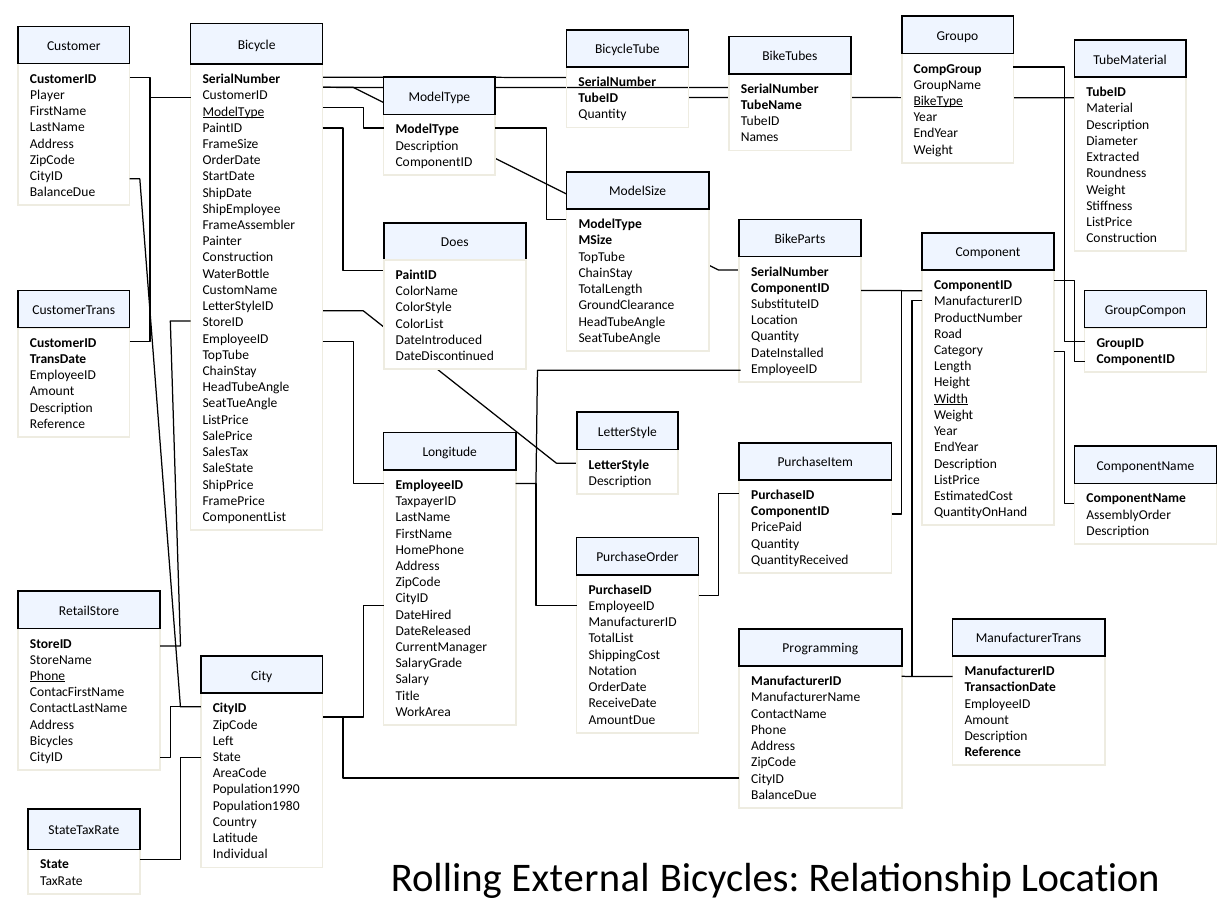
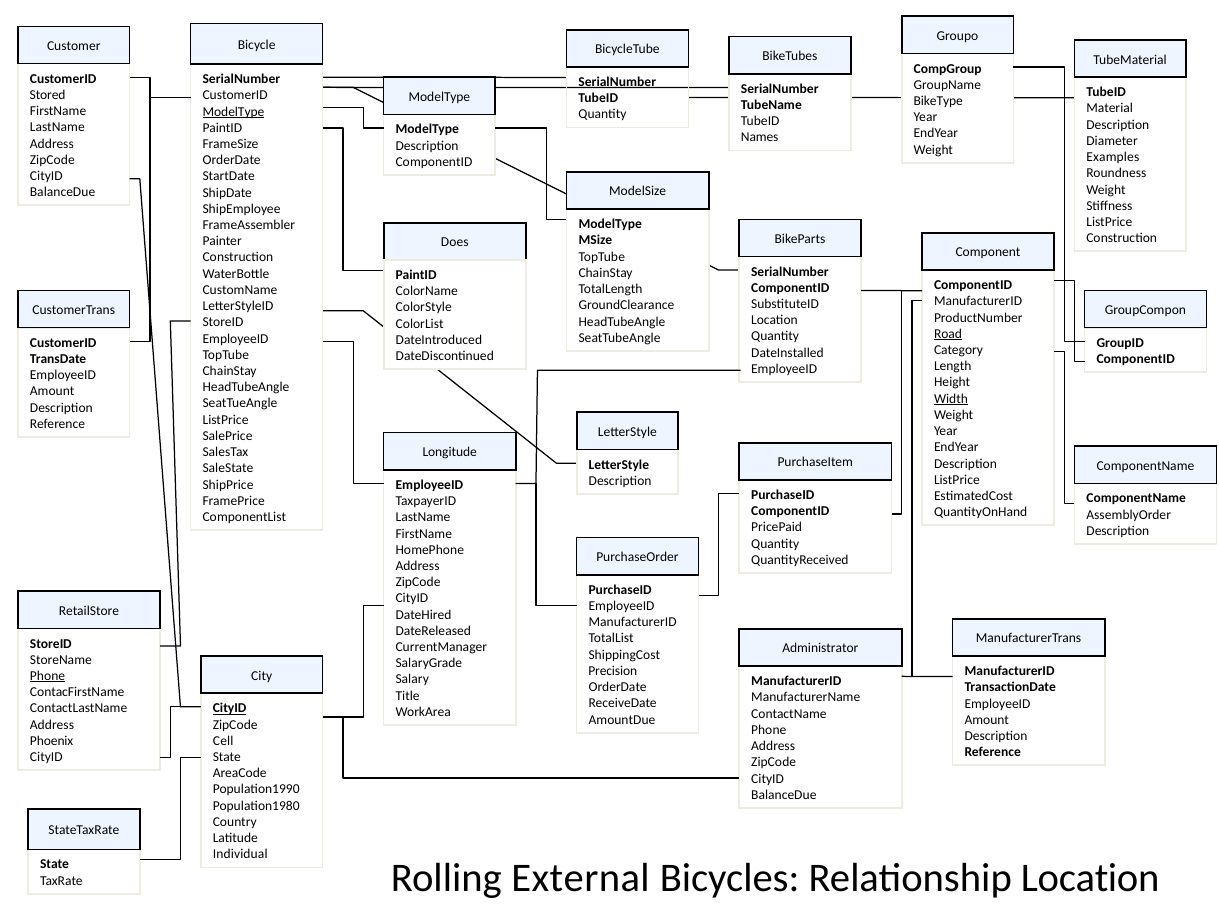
Player: Player -> Stored (48, 95)
BikeType underline: present -> none (938, 101)
Extracted: Extracted -> Examples (1113, 157)
Road underline: none -> present (948, 334)
Programming: Programming -> Administrator (820, 649)
Notation: Notation -> Precision (613, 671)
CityID underline: none -> present (230, 709)
Bicycles: Bicycles -> Phoenix (52, 741)
Left: Left -> Cell (223, 741)
